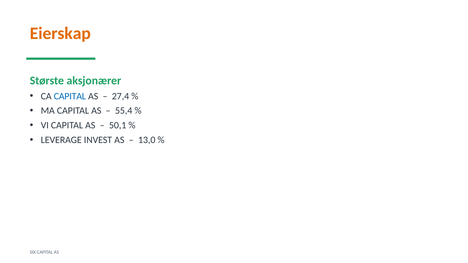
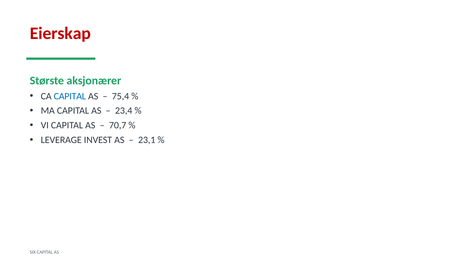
Eierskap colour: orange -> red (60, 33)
27,4: 27,4 -> 75,4 (121, 96)
55,4: 55,4 -> 23,4 (124, 111)
50,1: 50,1 -> 70,7 (118, 126)
13,0: 13,0 -> 23,1 (147, 140)
